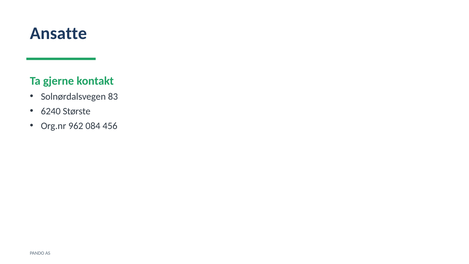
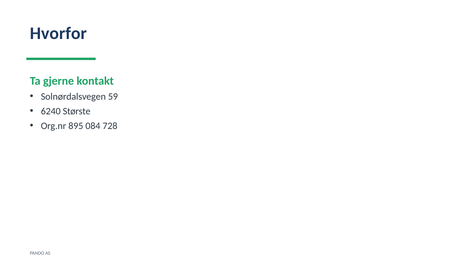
Ansatte: Ansatte -> Hvorfor (58, 33)
83: 83 -> 59 (113, 96)
962: 962 -> 895 (76, 126)
456: 456 -> 728 (110, 126)
